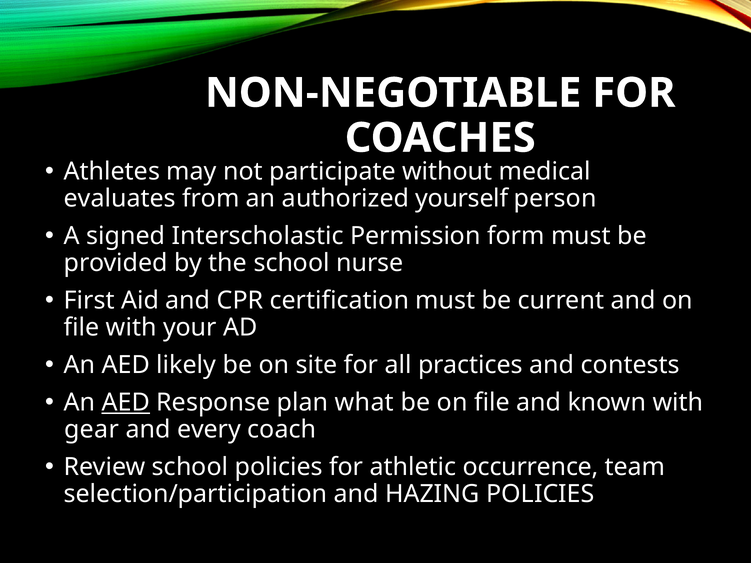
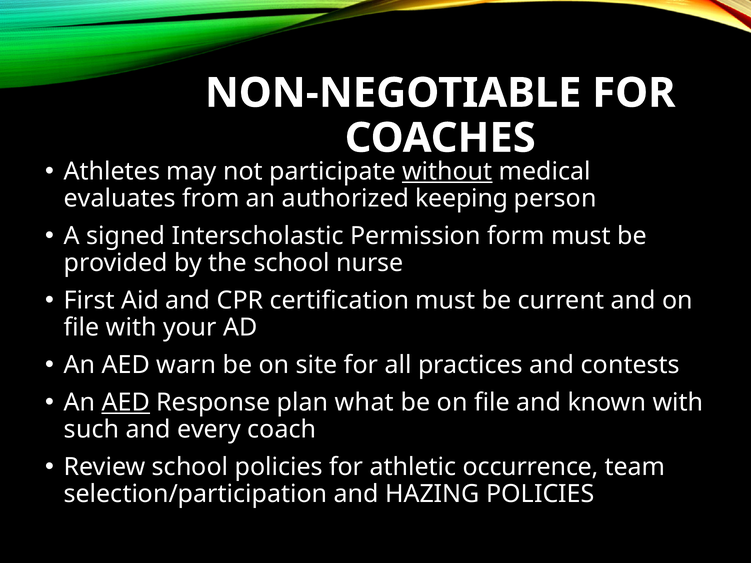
without underline: none -> present (447, 172)
yourself: yourself -> keeping (462, 199)
likely: likely -> warn (186, 365)
gear: gear -> such (92, 430)
